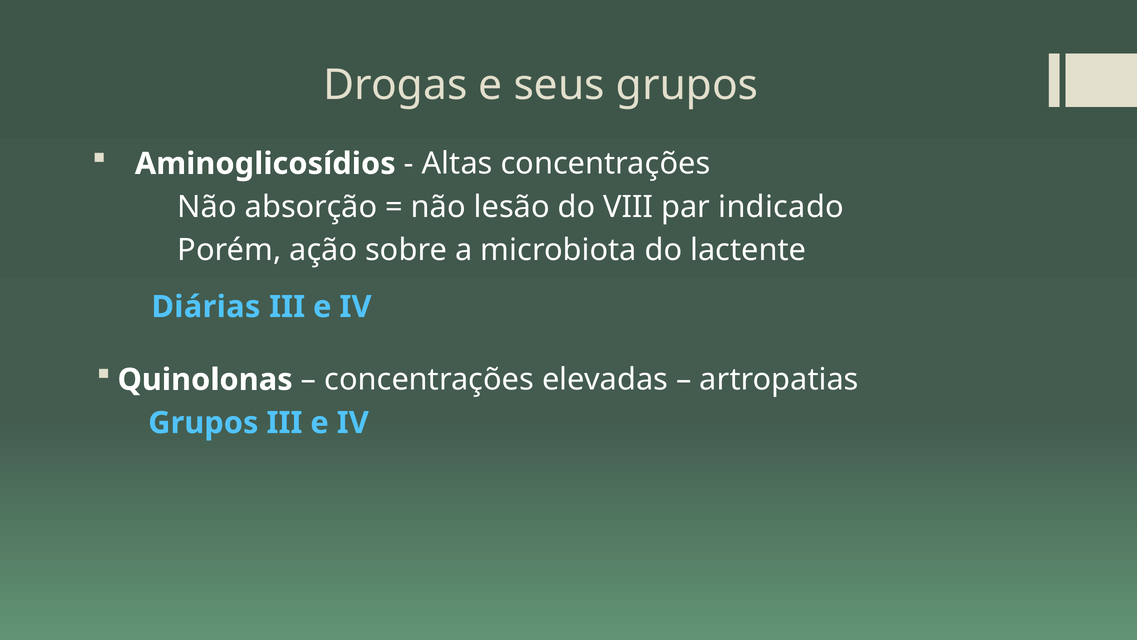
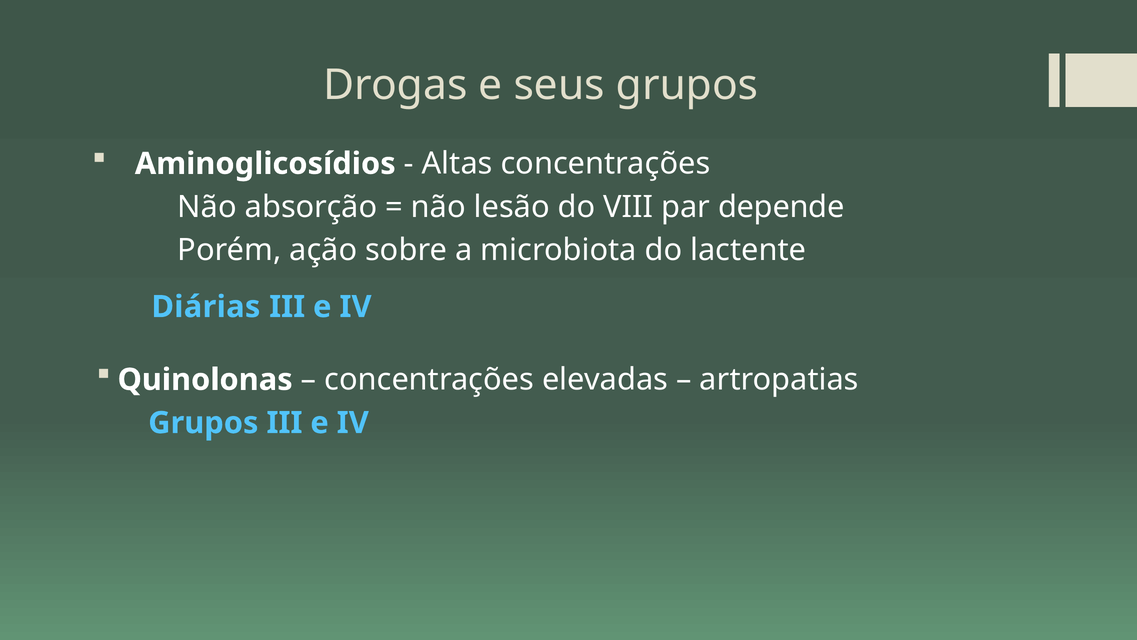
indicado: indicado -> depende (781, 207)
